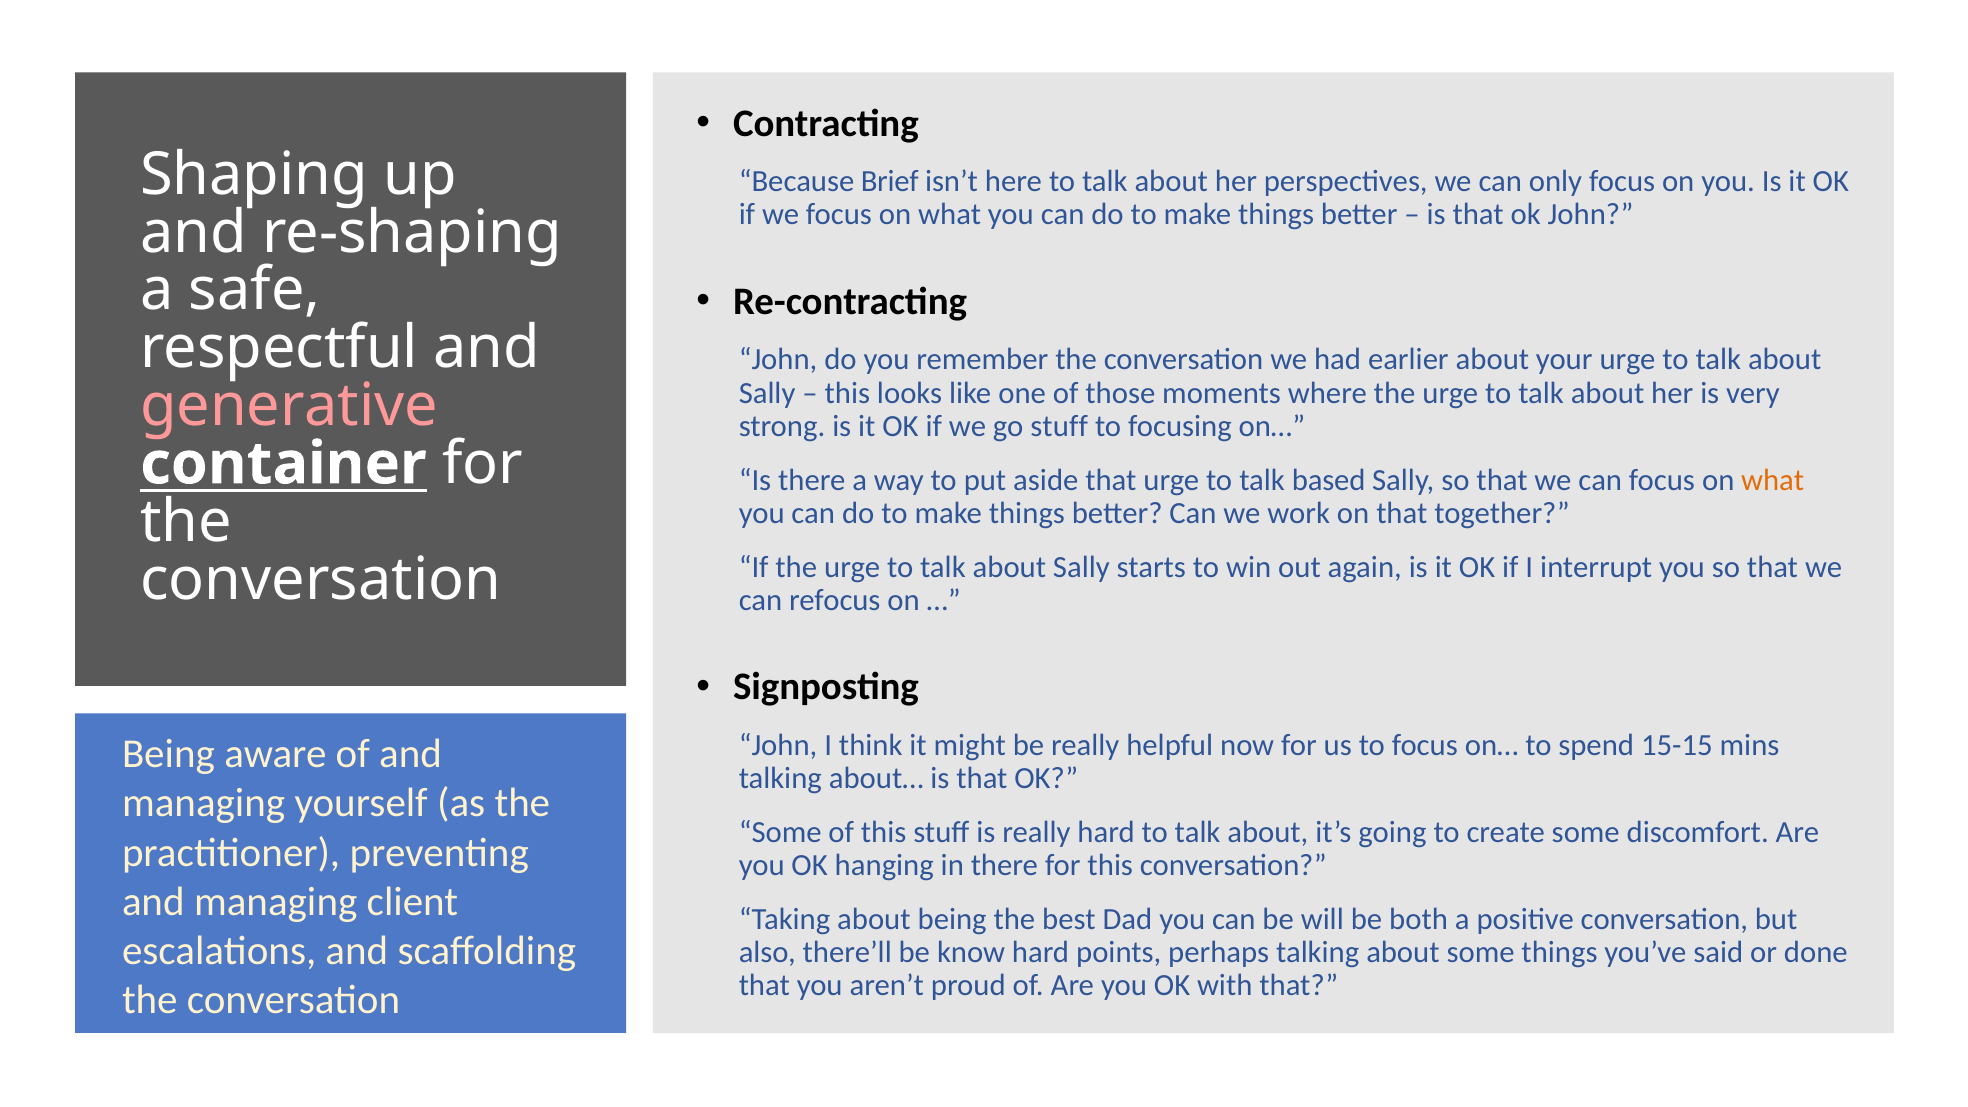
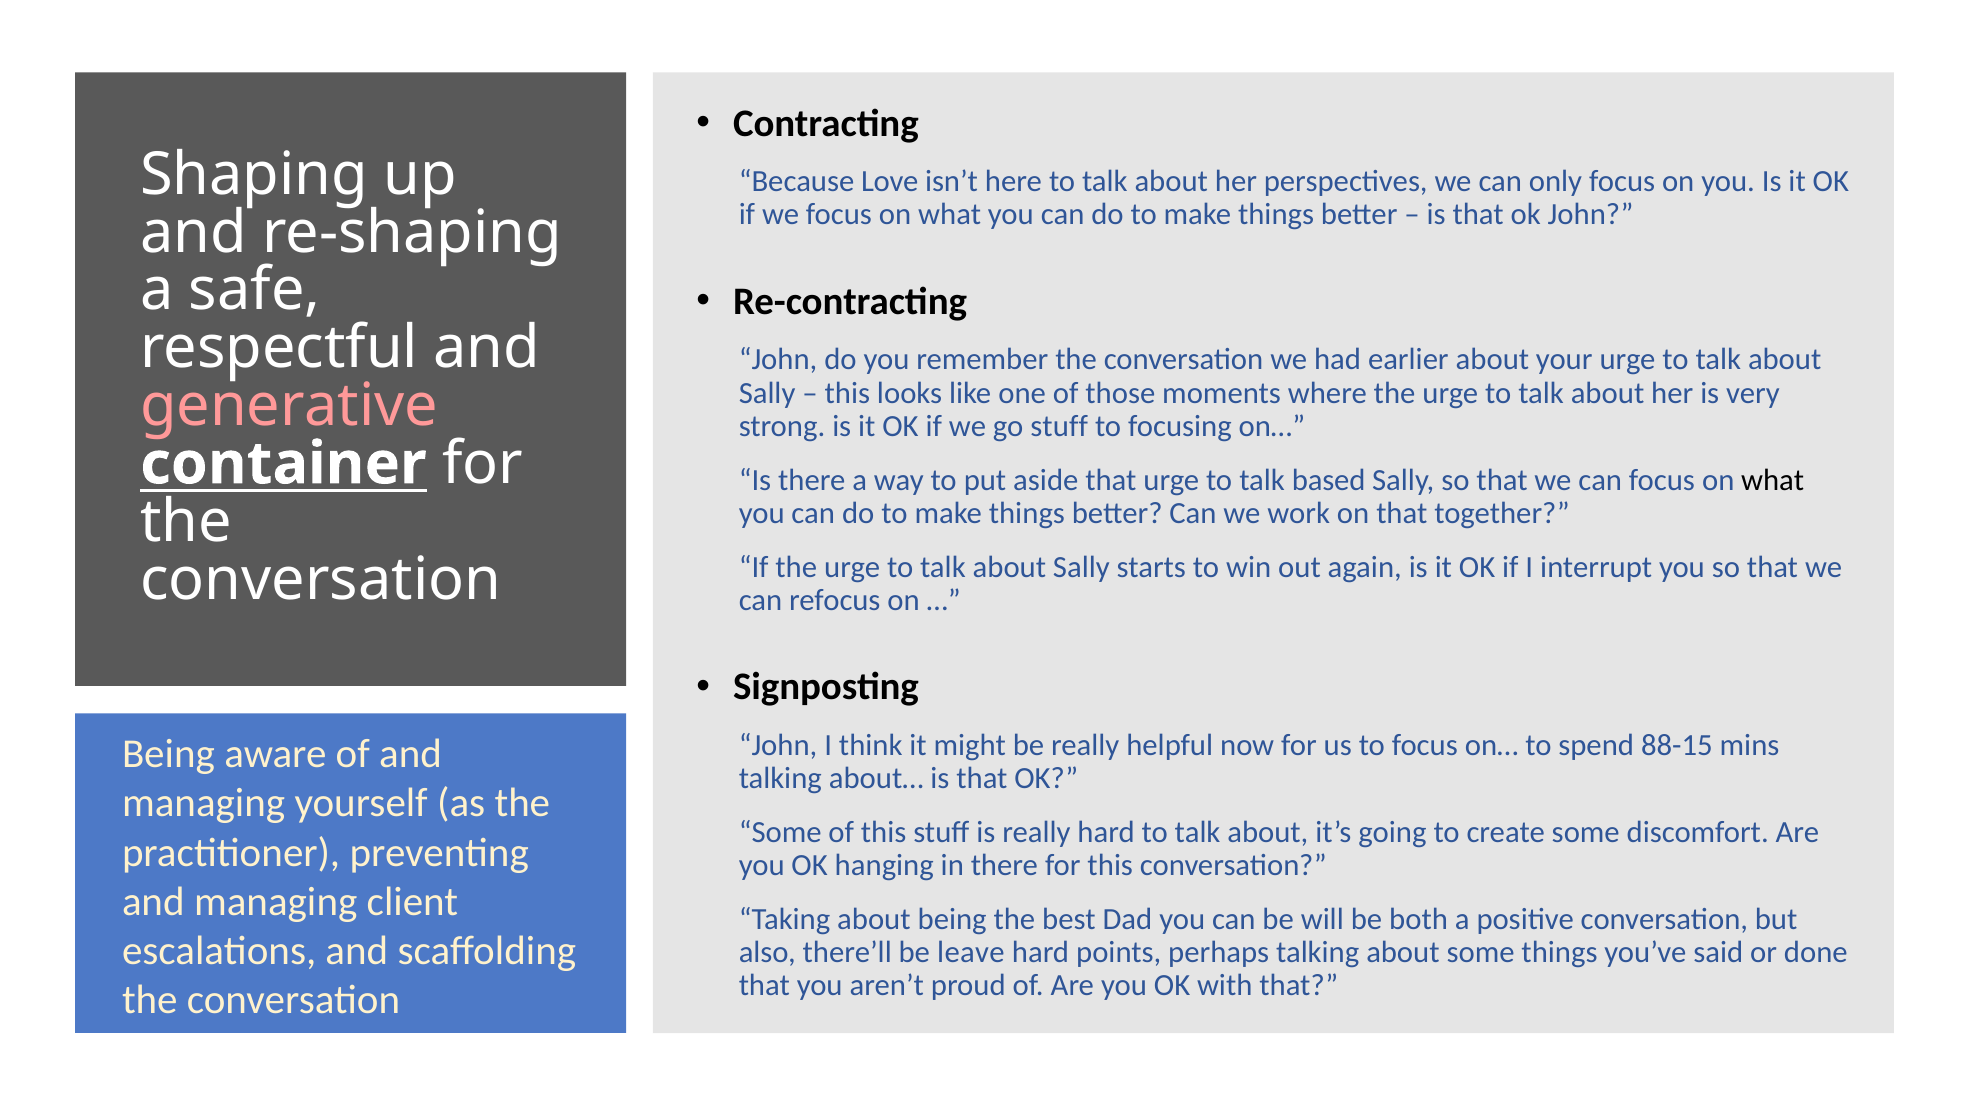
Brief: Brief -> Love (890, 182)
what colour: orange -> black (1773, 480)
15-15: 15-15 -> 88-15 (1677, 745)
know: know -> leave (971, 952)
